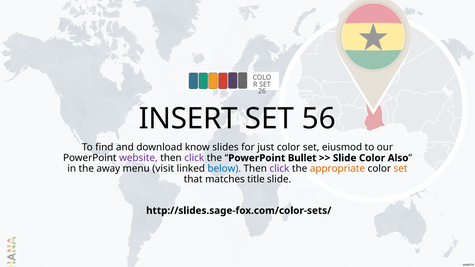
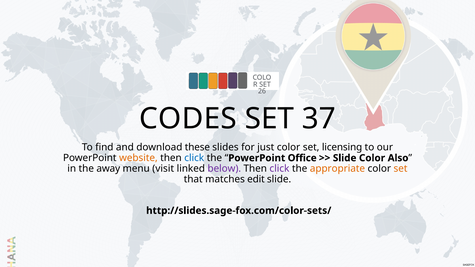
INSERT: INSERT -> CODES (188, 119)
56: 56 -> 37 (319, 119)
know: know -> these (197, 147)
eiusmod: eiusmod -> licensing (342, 147)
website colour: purple -> orange (138, 158)
click colour: purple -> blue (194, 158)
Bullet: Bullet -> Office (302, 158)
below colour: blue -> purple (224, 169)
title: title -> edit (256, 179)
